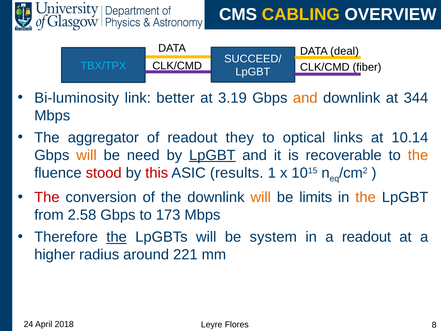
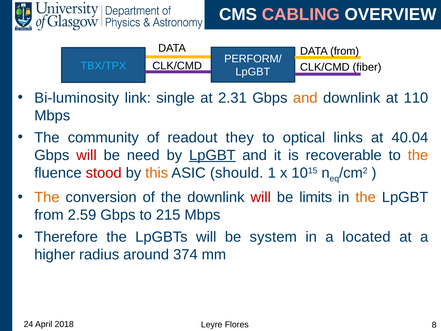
CABLING colour: yellow -> pink (301, 15)
DATA deal: deal -> from (345, 51)
SUCCEED/: SUCCEED/ -> PERFORM/ (253, 59)
better: better -> single (176, 98)
3.19: 3.19 -> 2.31 (232, 98)
344: 344 -> 110 (416, 98)
aggregator: aggregator -> community (103, 137)
10.14: 10.14 -> 40.04 (410, 137)
will colour: orange -> red (86, 155)
this colour: red -> orange (157, 173)
results: results -> should (237, 173)
The colour: red -> orange (47, 197)
will colour: orange -> red (261, 197)
2.58: 2.58 -> 2.59 (82, 215)
173: 173 -> 215 (168, 215)
the underline: present -> none (117, 237)
a readout: readout -> located (366, 237)
221: 221 -> 374 (185, 255)
